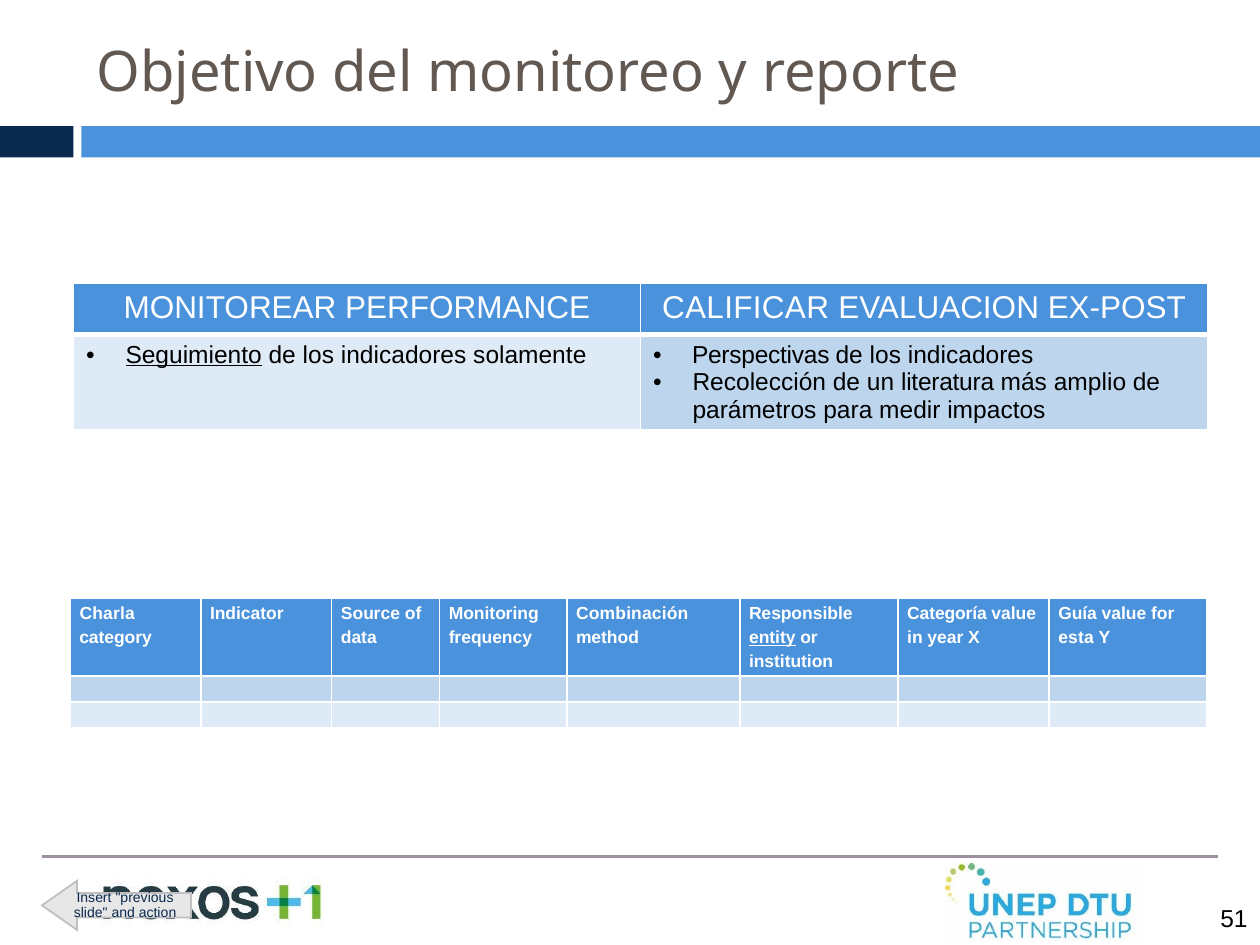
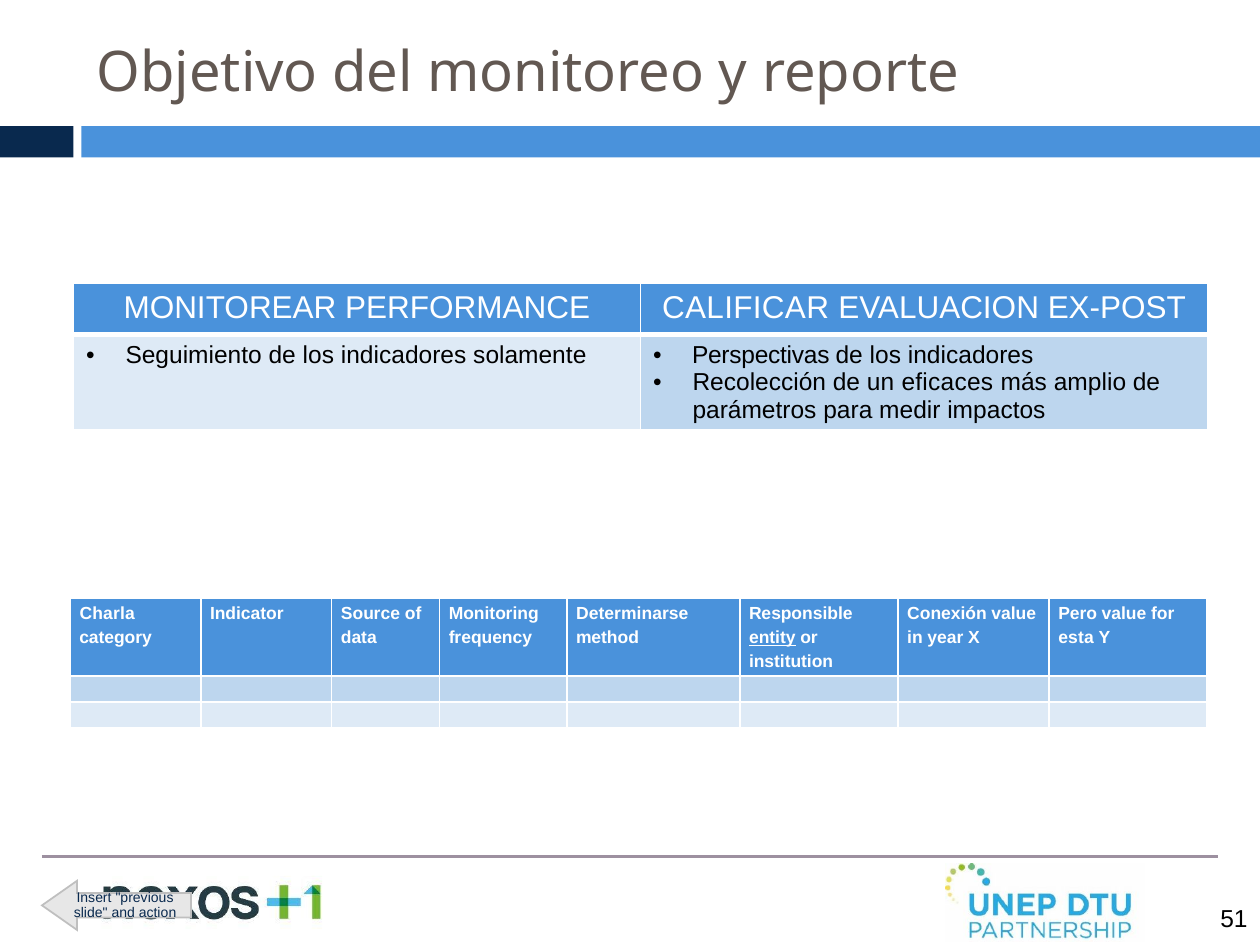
Seguimiento underline: present -> none (194, 355)
literatura: literatura -> eficaces (947, 383)
Combinación: Combinación -> Determinarse (632, 613)
Categoría: Categoría -> Conexión (947, 613)
Guía: Guía -> Pero (1078, 613)
